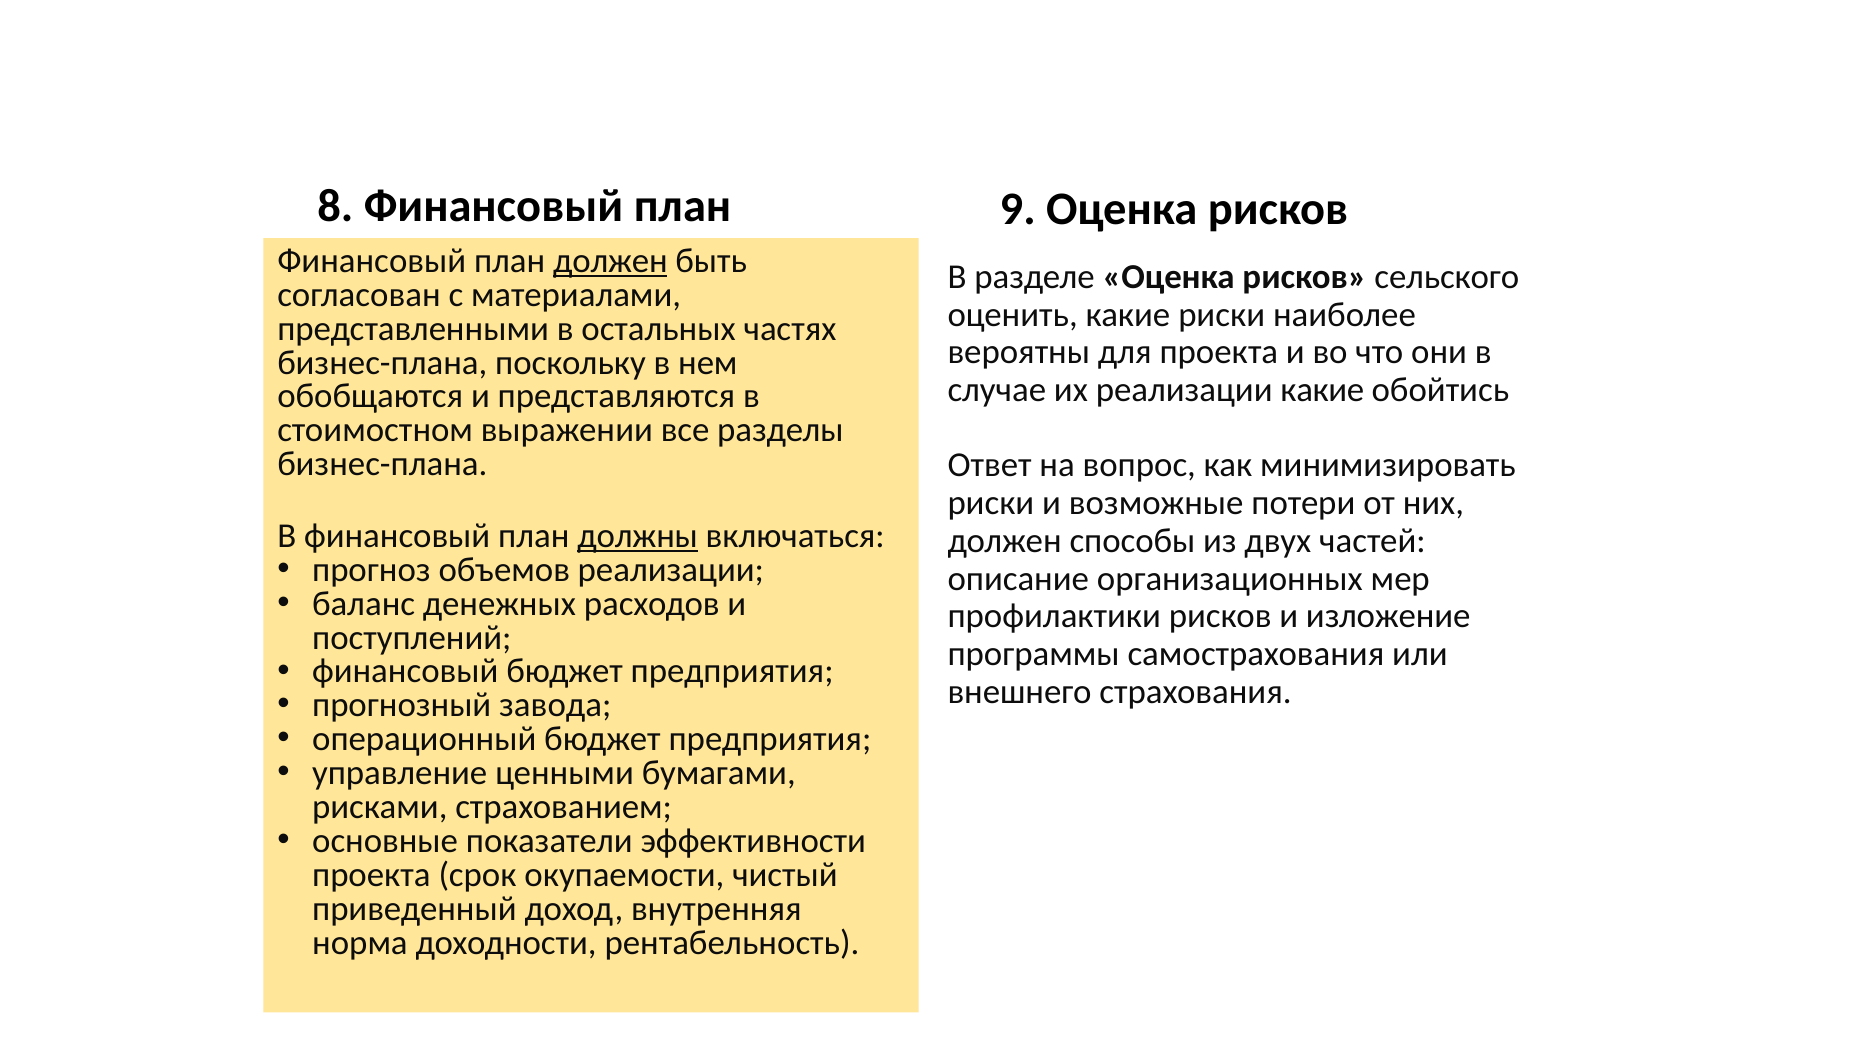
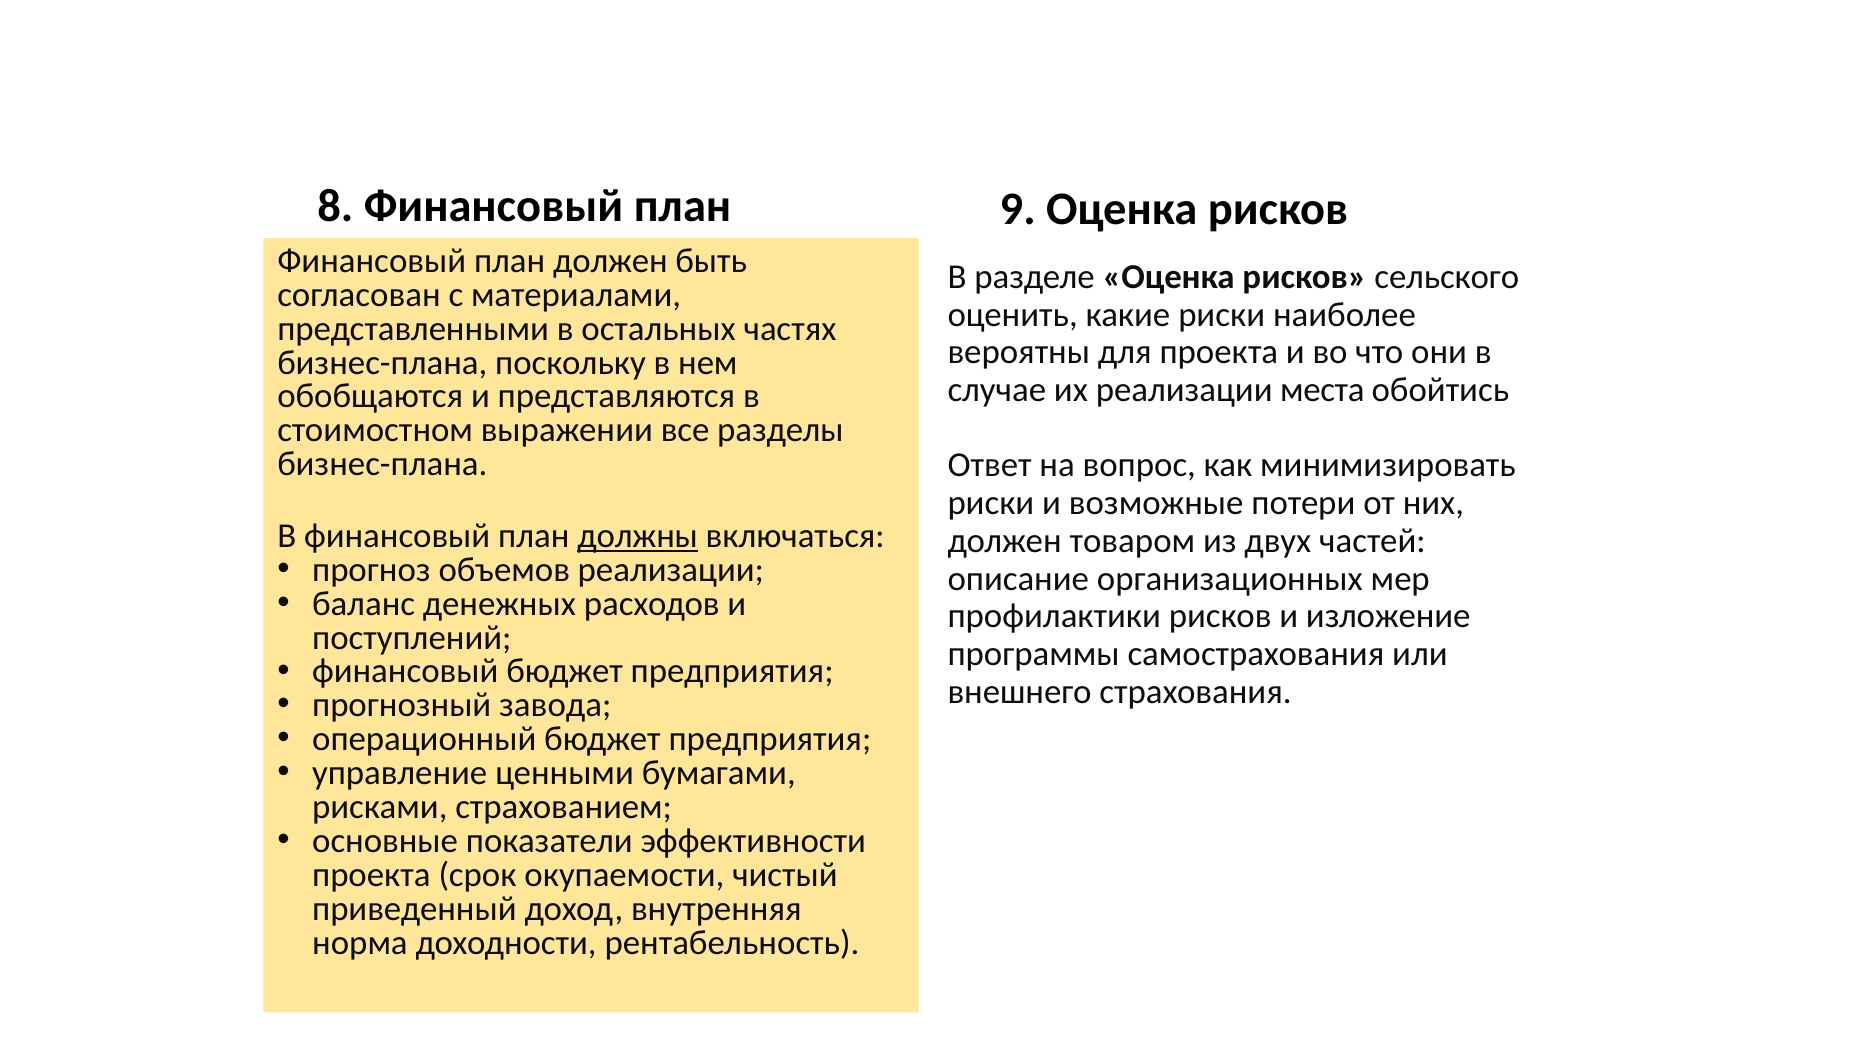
должен underline: present -> none (610, 261)
реализации какие: какие -> места (1322, 390)
способы: способы -> товаром (1132, 540)
